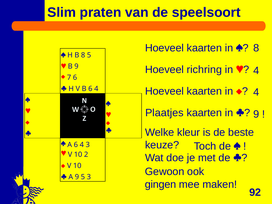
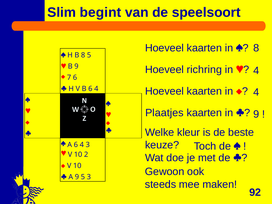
praten: praten -> begint (100, 12)
gingen: gingen -> steeds (161, 184)
